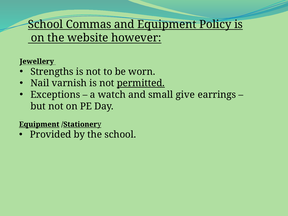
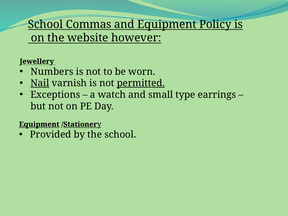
Strengths: Strengths -> Numbers (52, 72)
Nail underline: none -> present (40, 83)
give: give -> type (185, 95)
